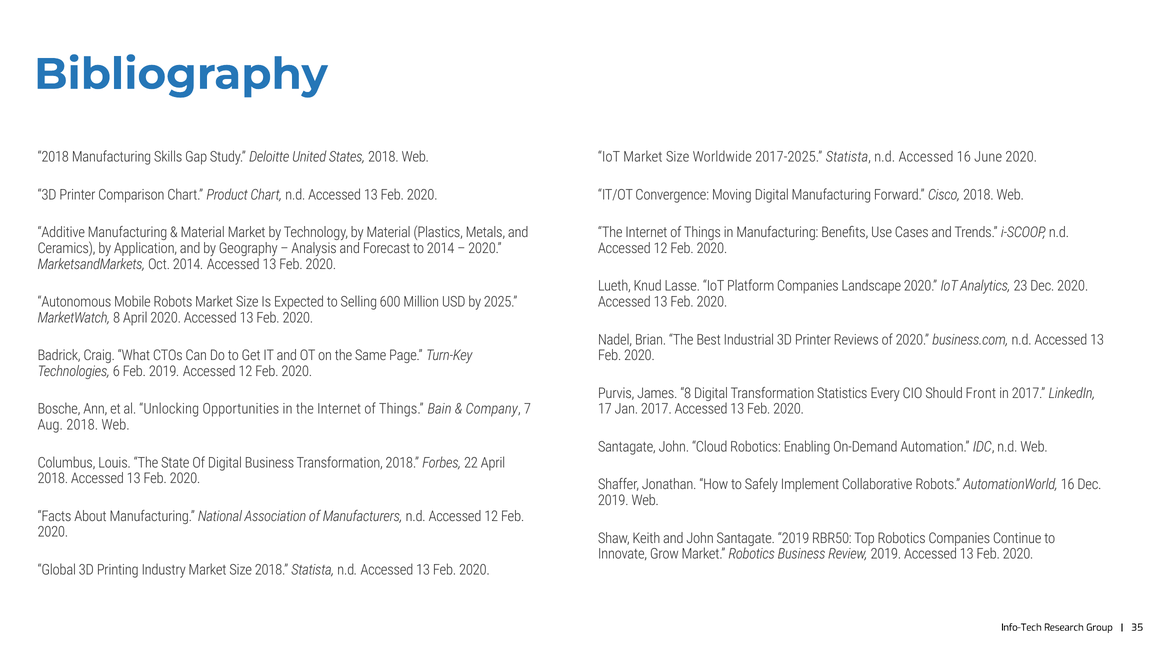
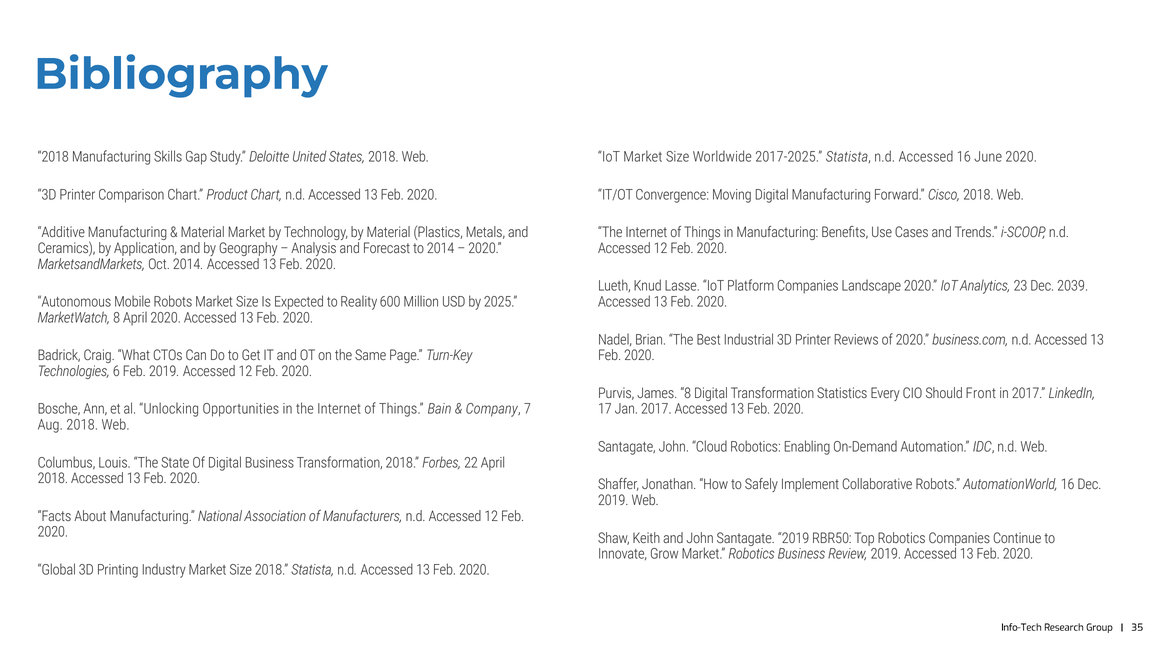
Dec 2020: 2020 -> 2039 (1073, 286)
Selling: Selling -> Reality (359, 302)
